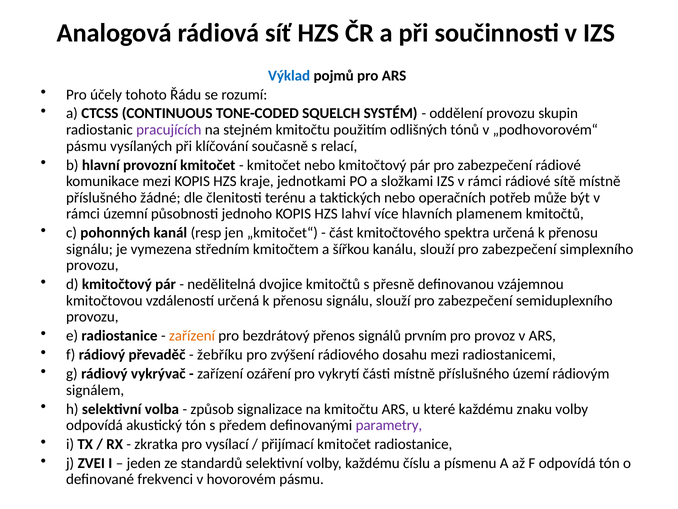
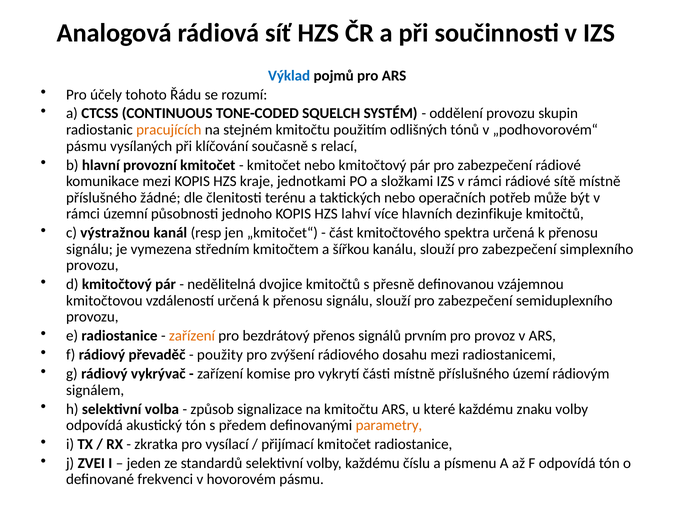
pracujících colour: purple -> orange (169, 130)
plamenem: plamenem -> dezinfikuje (489, 214)
pohonných: pohonných -> výstražnou (115, 233)
žebříku: žebříku -> použity (220, 354)
ozáření: ozáření -> komise (269, 373)
parametry colour: purple -> orange (389, 425)
